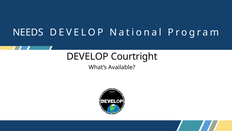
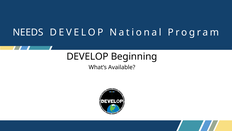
Courtright: Courtright -> Beginning (134, 56)
